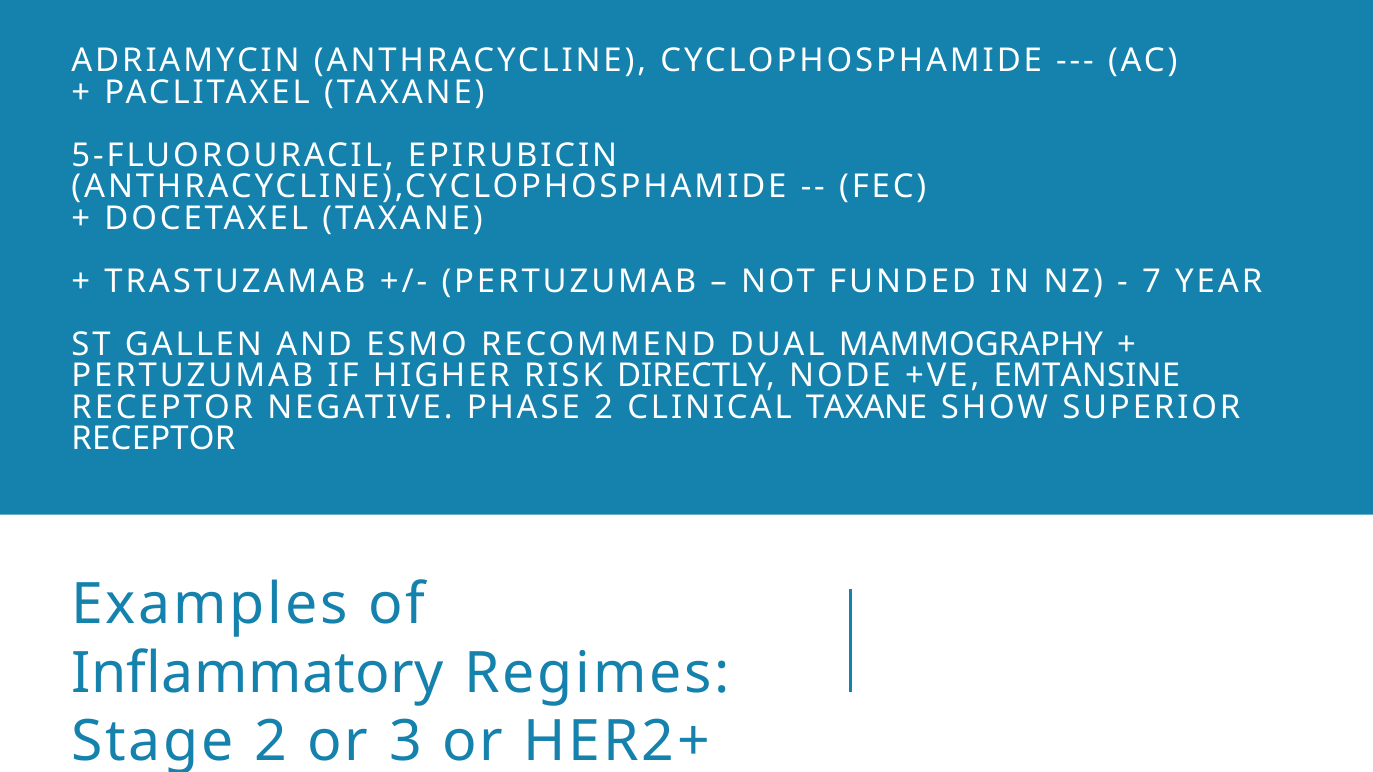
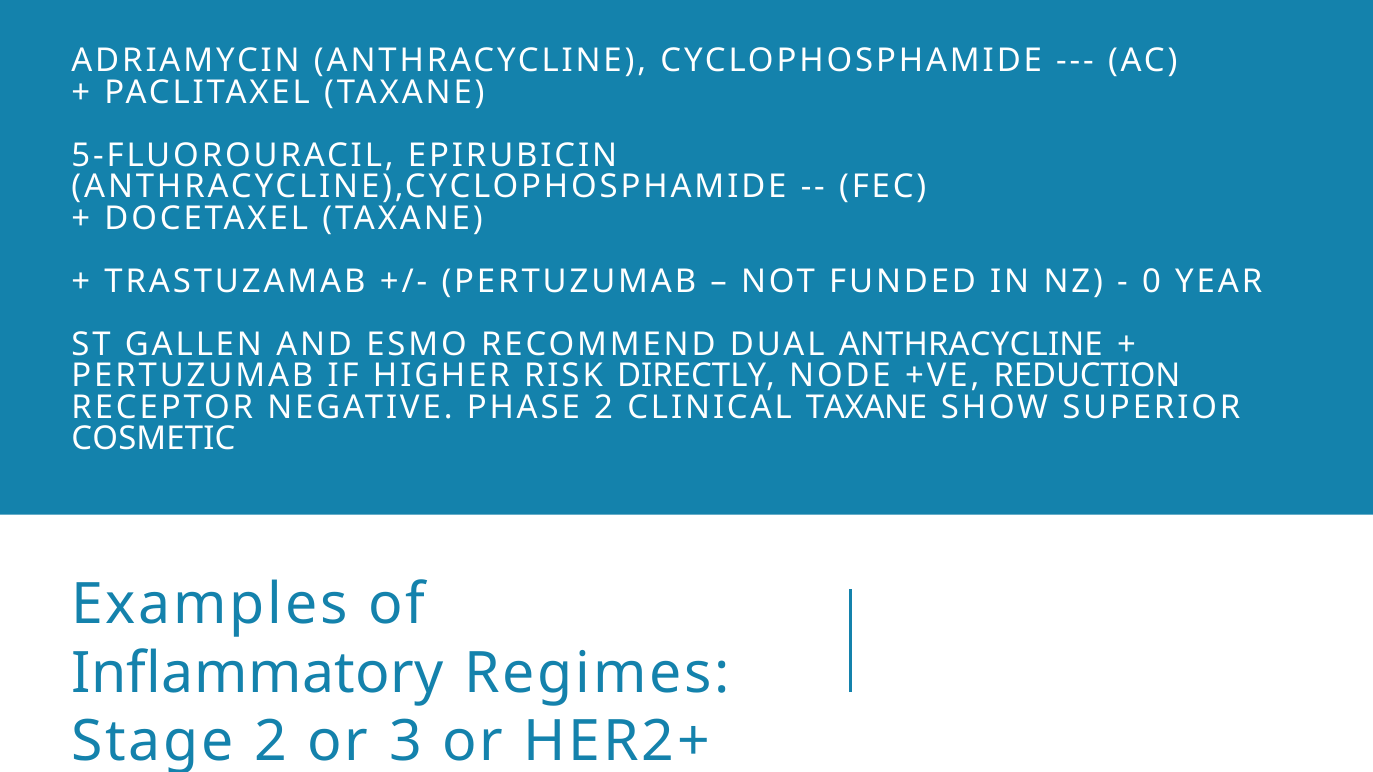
7: 7 -> 0 (1152, 282)
DUAL MAMMOGRAPHY: MAMMOGRAPHY -> ANTHRACYCLINE (971, 345)
EMTANSINE: EMTANSINE -> REDUCTION (1087, 376)
RECEPTOR: RECEPTOR -> COSMETIC (153, 439)
